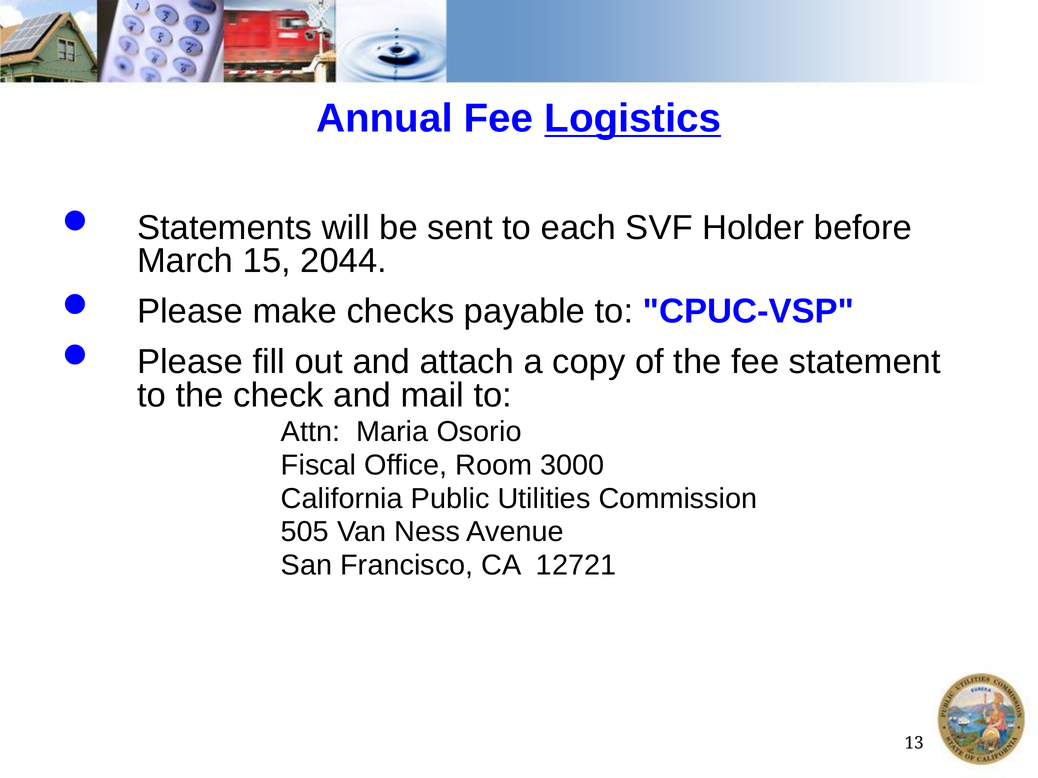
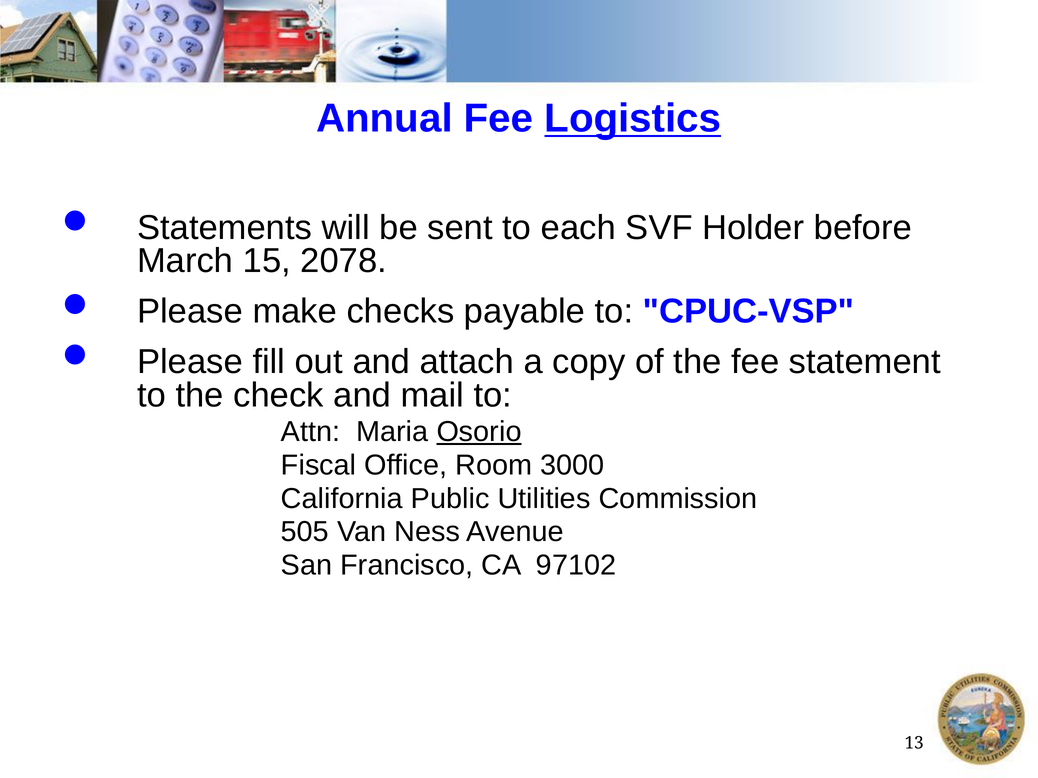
2044: 2044 -> 2078 (344, 261)
Osorio underline: none -> present (479, 432)
12721: 12721 -> 97102 (576, 566)
